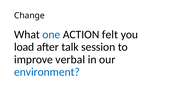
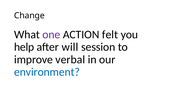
one colour: blue -> purple (51, 35)
load: load -> help (24, 47)
talk: talk -> will (70, 47)
